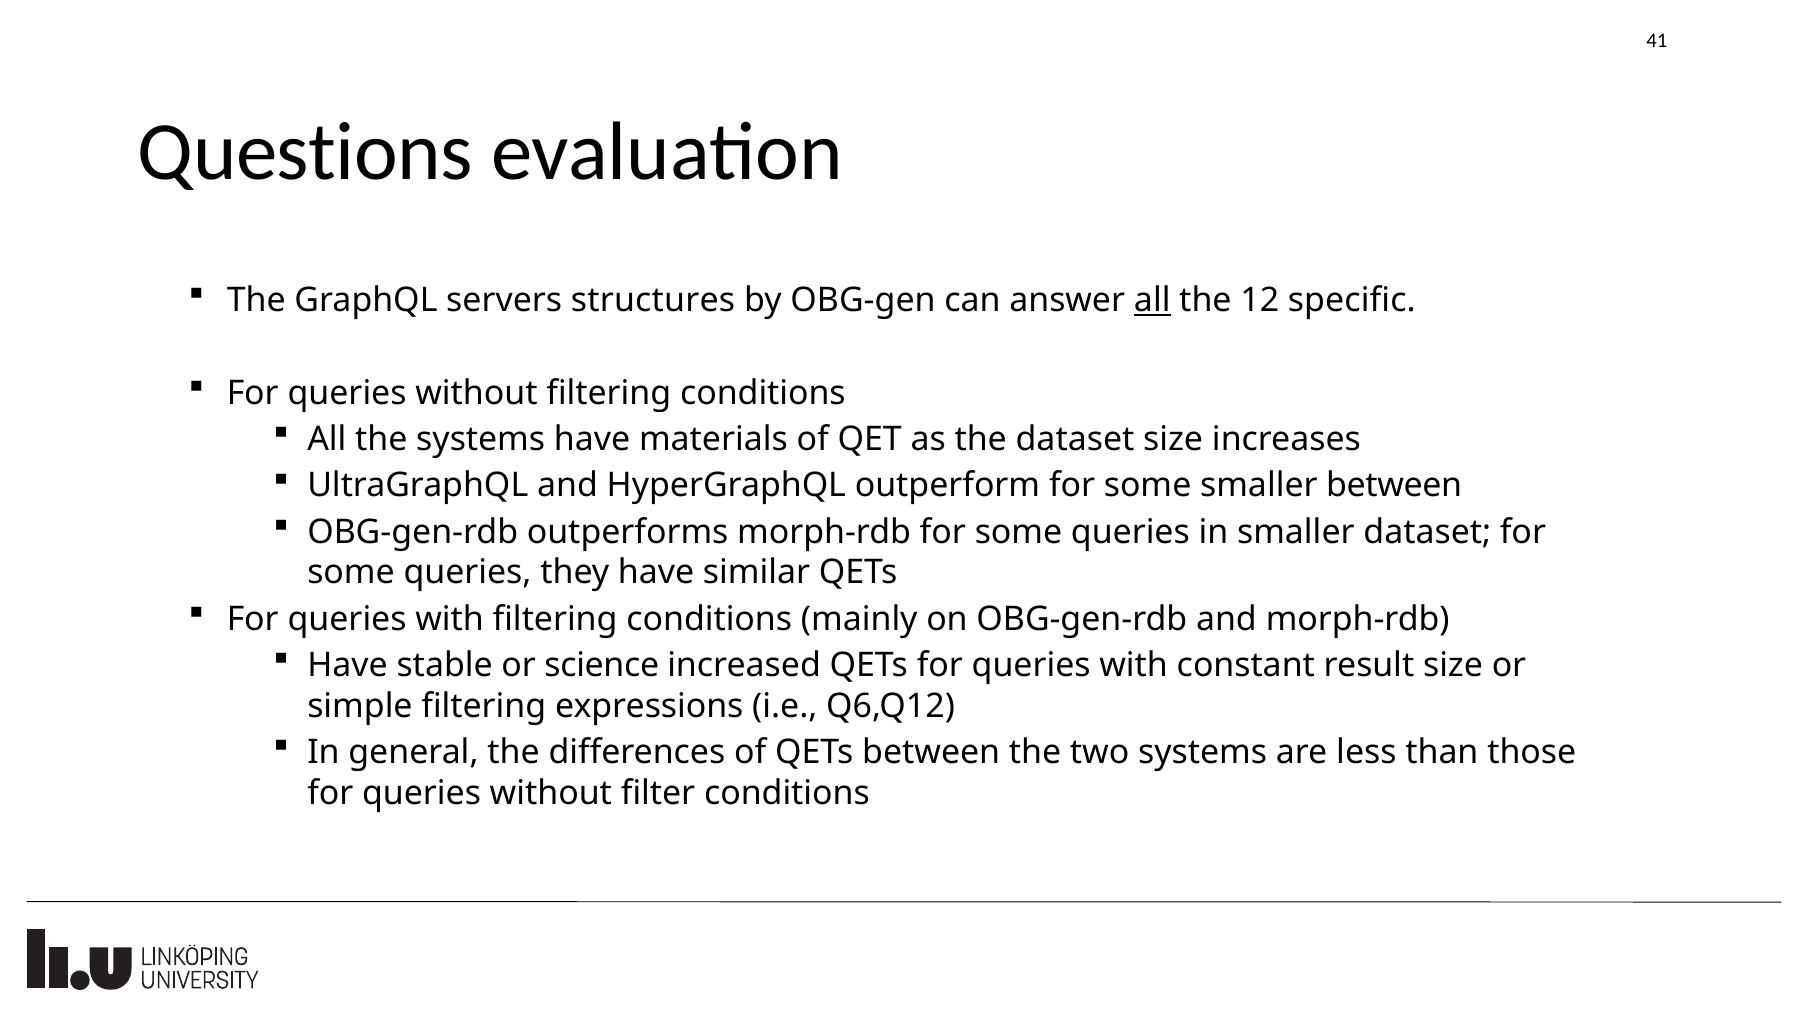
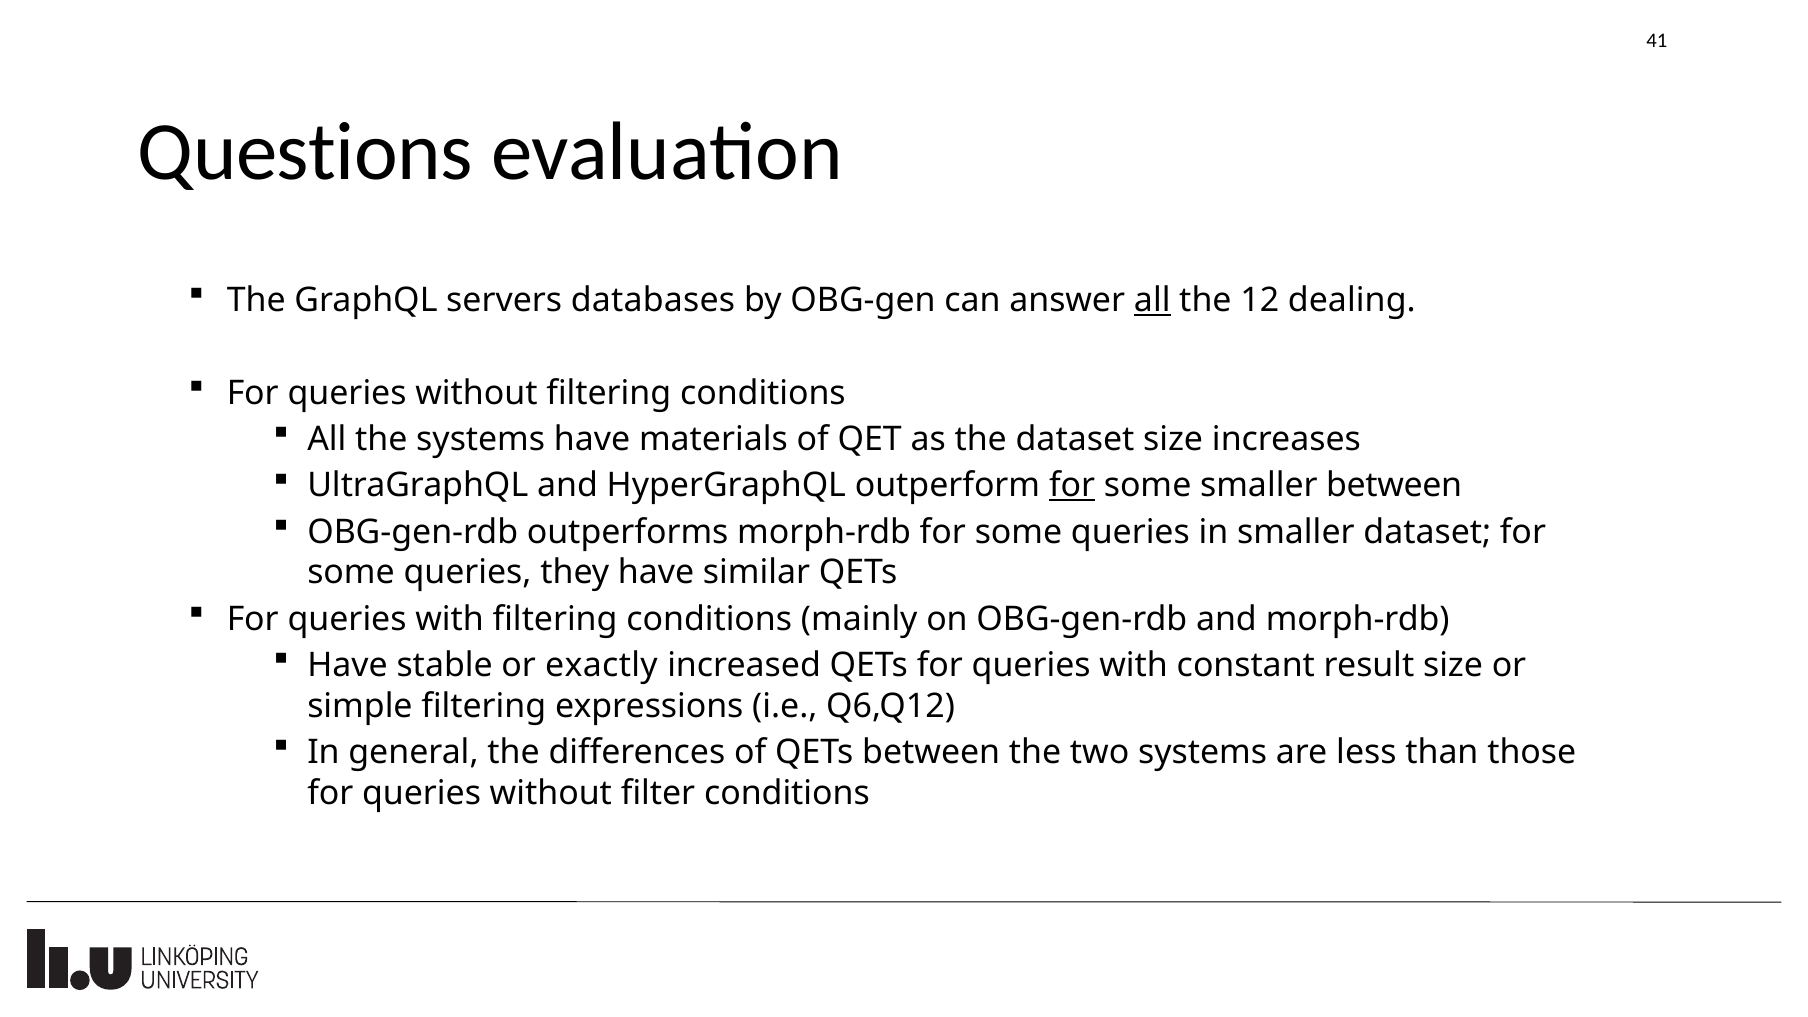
structures: structures -> databases (653, 300)
specific: specific -> dealing (1352, 300)
for underline: none -> present (1072, 486)
science: science -> exactly (601, 665)
